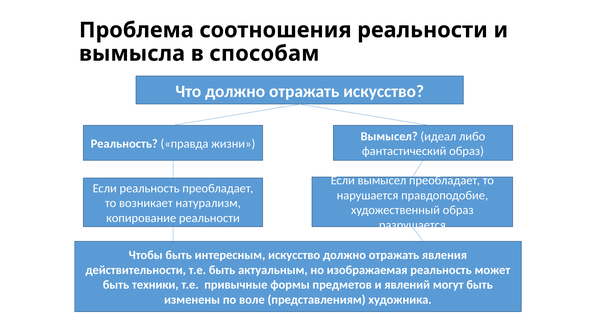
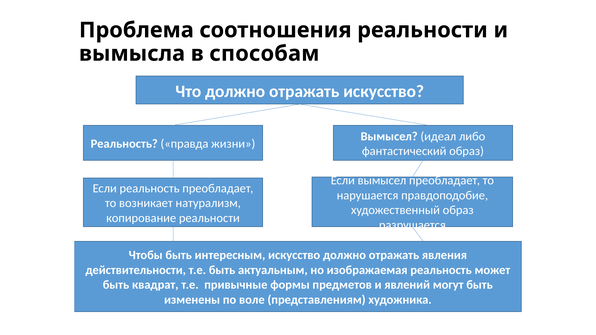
техники: техники -> квадрат (155, 285)
